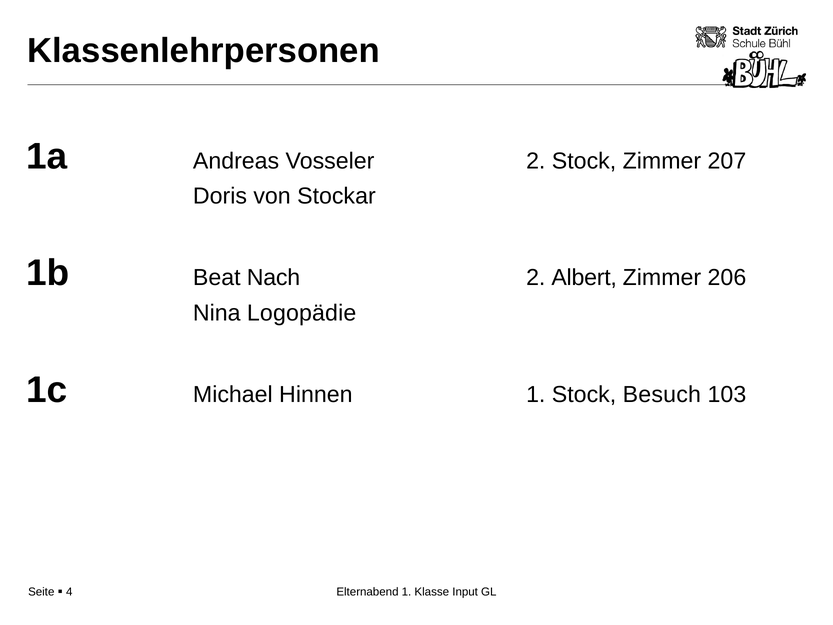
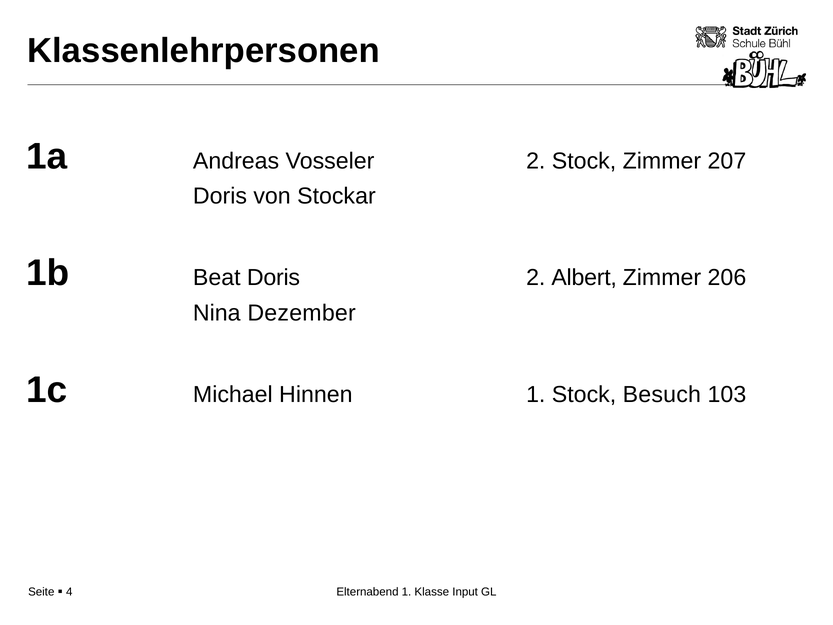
Beat Nach: Nach -> Doris (273, 278)
Logopädie: Logopädie -> Dezember (302, 313)
